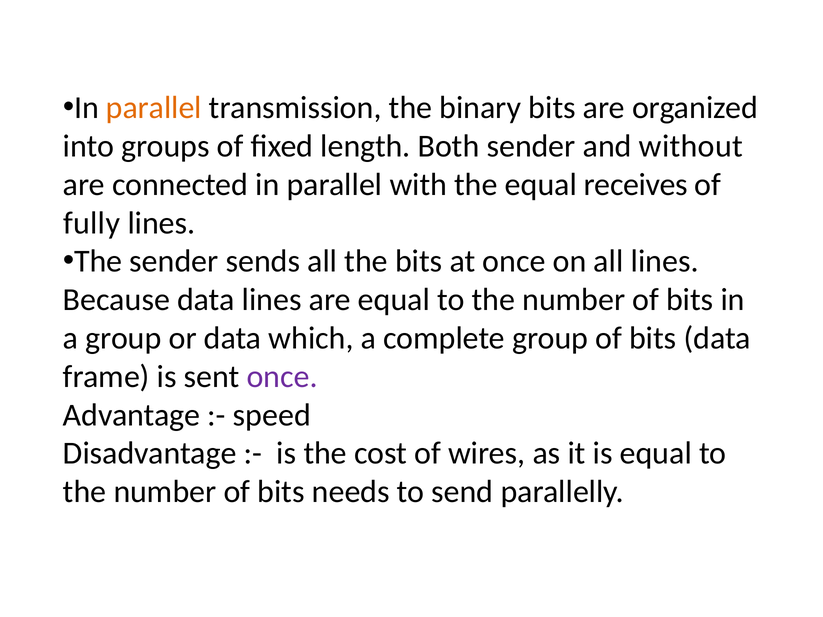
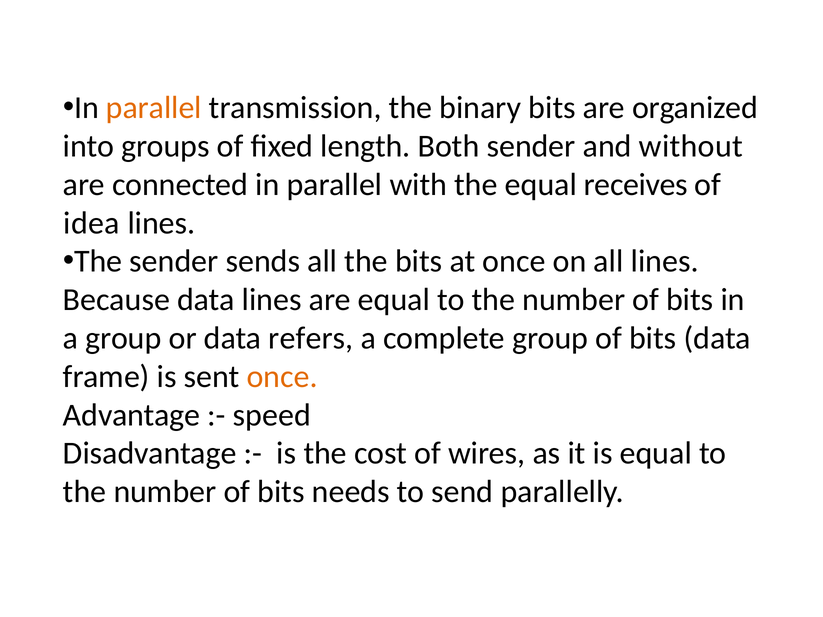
fully: fully -> idea (92, 223)
which: which -> refers (311, 338)
once colour: purple -> orange (282, 377)
